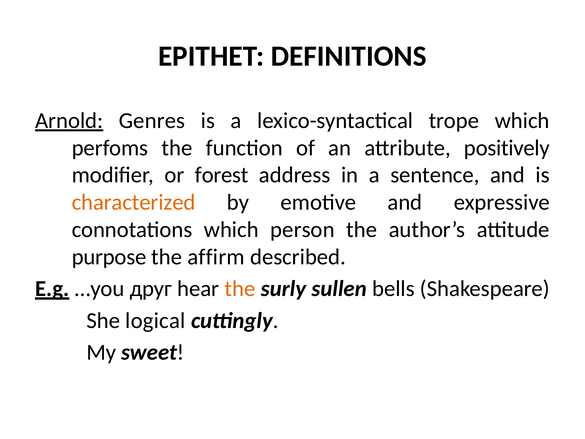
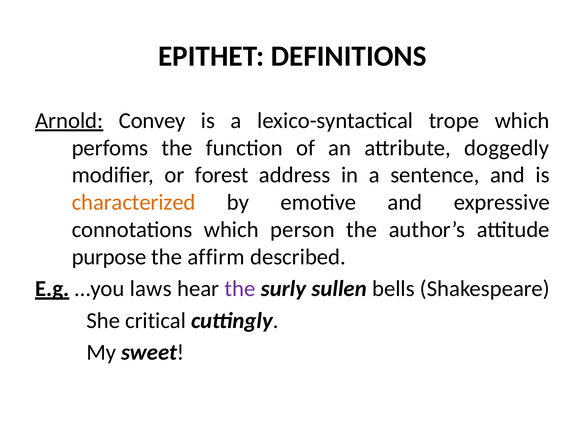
Genres: Genres -> Convey (152, 121)
positively: positively -> doggedly (507, 148)
друг: друг -> laws (151, 289)
the colour: orange -> purple (240, 289)
logical: logical -> critical (156, 320)
